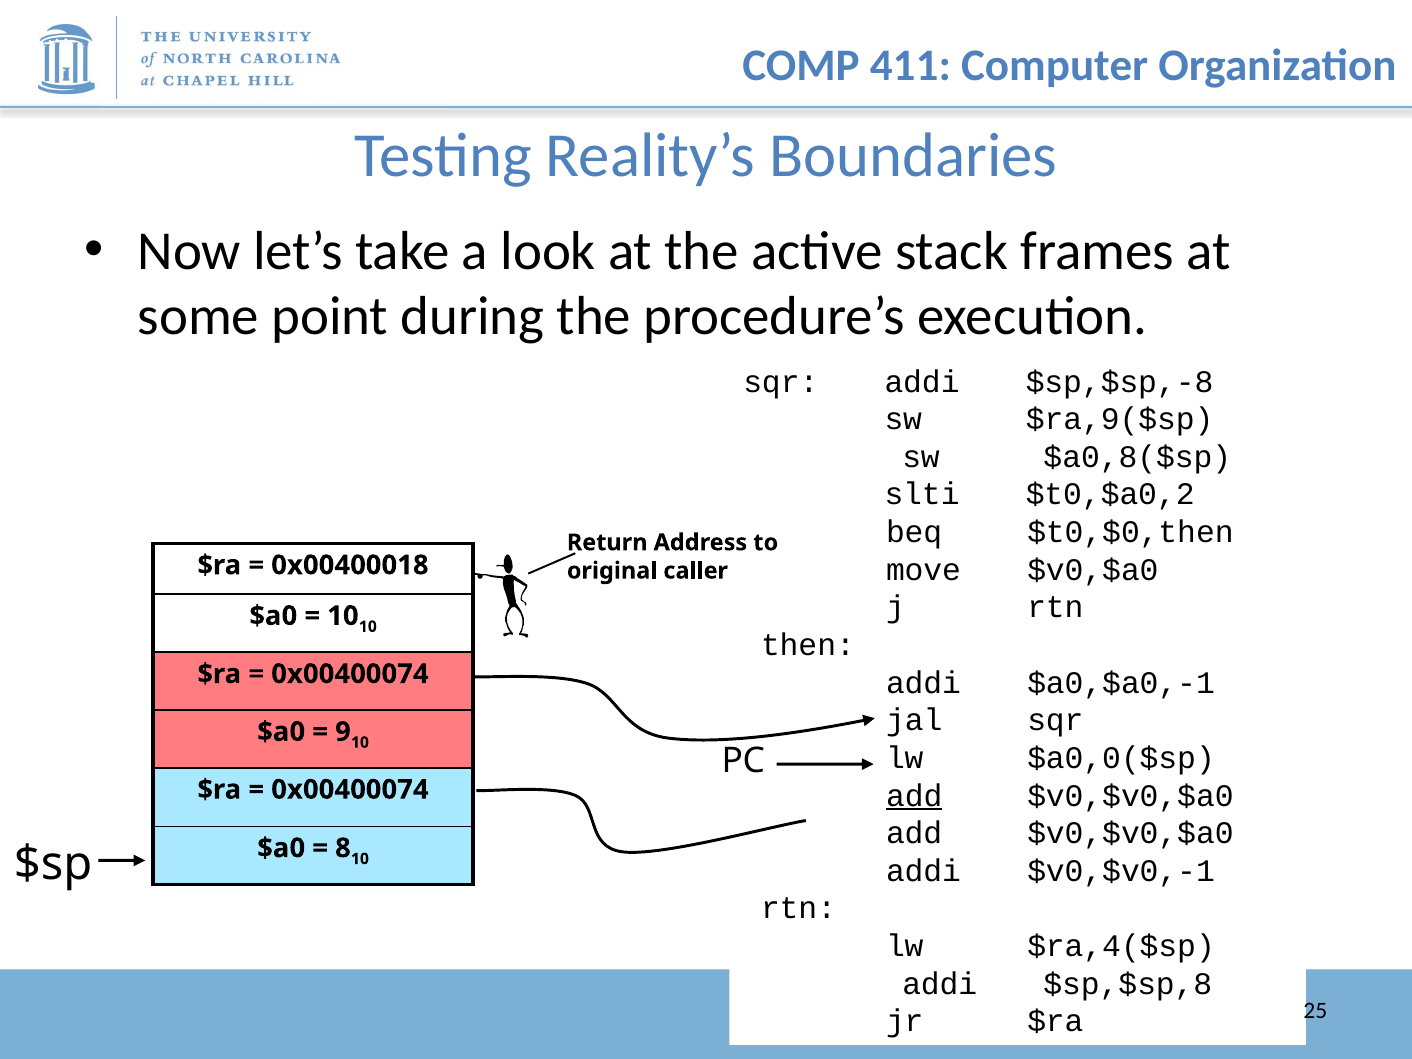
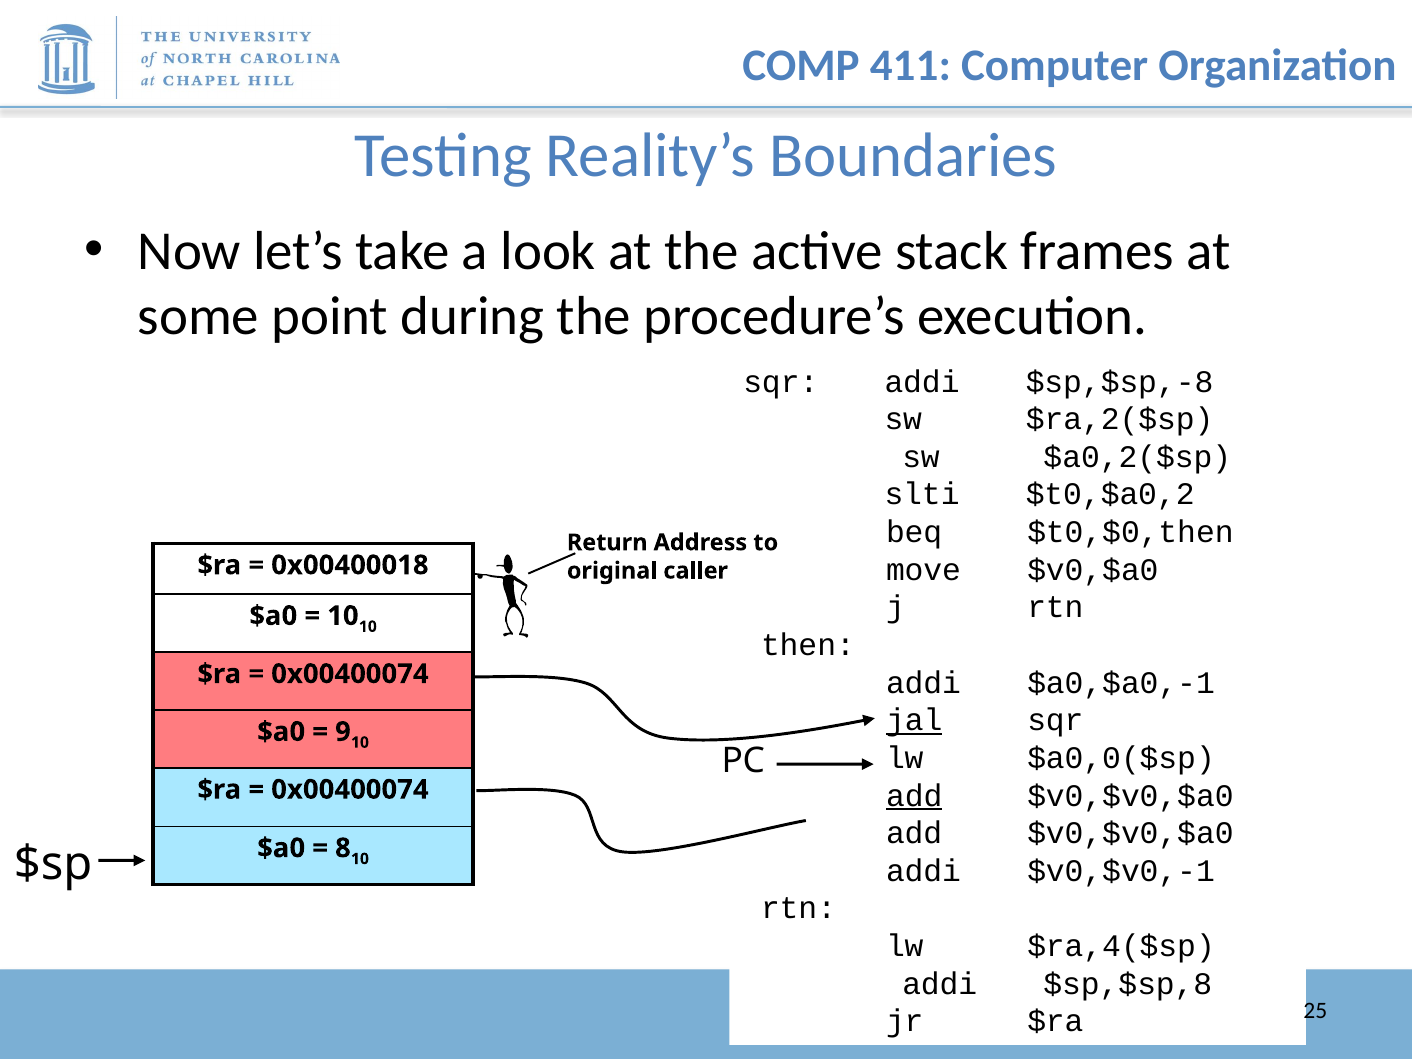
$ra,9($sp: $ra,9($sp -> $ra,2($sp (1120, 419)
$a0,8($sp: $a0,8($sp -> $a0,2($sp (1137, 457)
jal underline: none -> present (914, 720)
